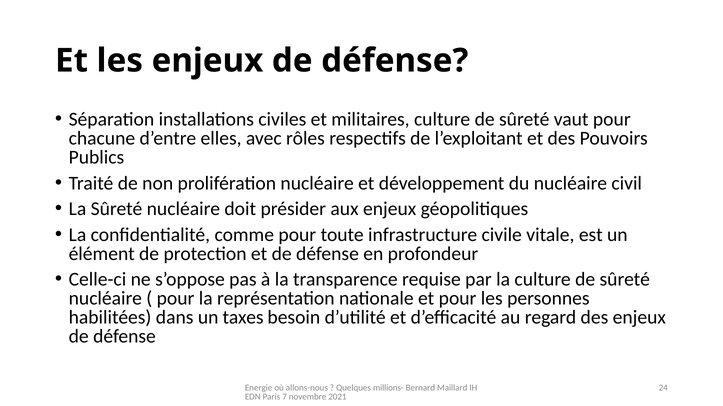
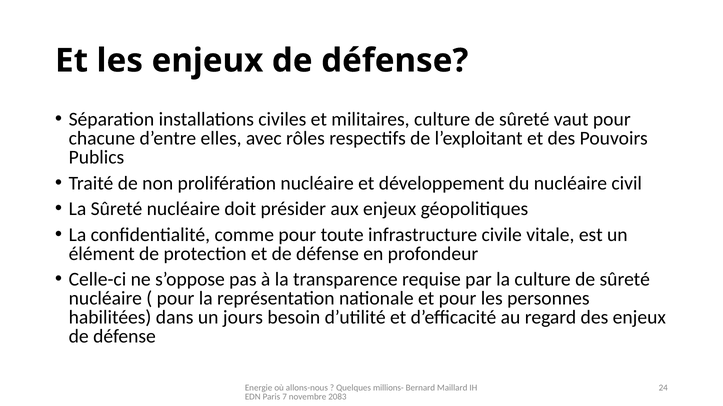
taxes: taxes -> jours (243, 318)
2021: 2021 -> 2083 (337, 397)
